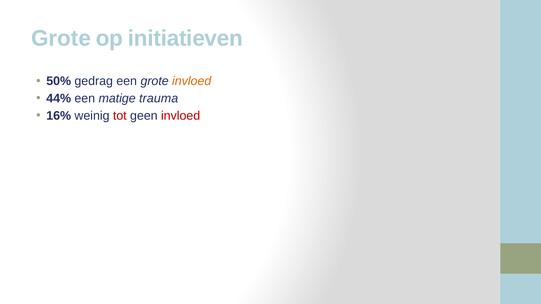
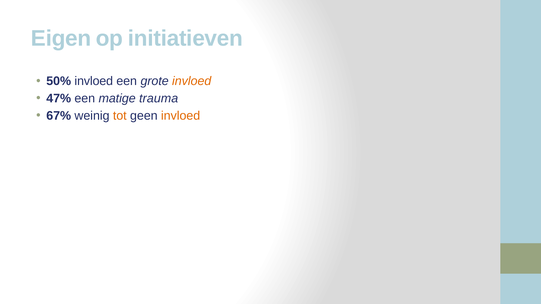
Grote: Grote -> Eigen (61, 38)
50% gedrag: gedrag -> invloed (94, 81)
44%: 44% -> 47% (59, 99)
16%: 16% -> 67% (59, 116)
tot colour: red -> orange (120, 116)
invloed colour: red -> orange (181, 116)
